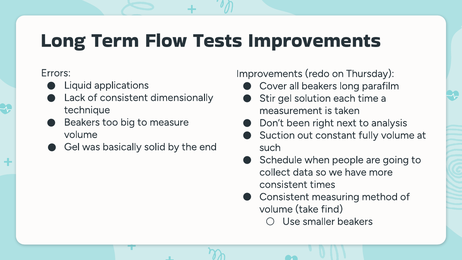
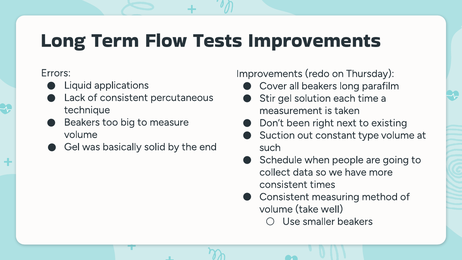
dimensionally: dimensionally -> percutaneous (182, 98)
analysis: analysis -> existing (389, 123)
fully: fully -> type (369, 135)
find: find -> well (332, 209)
